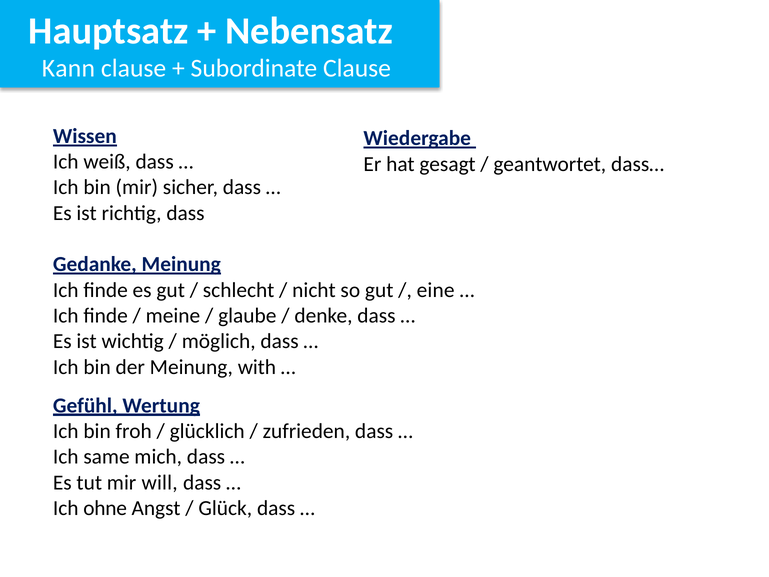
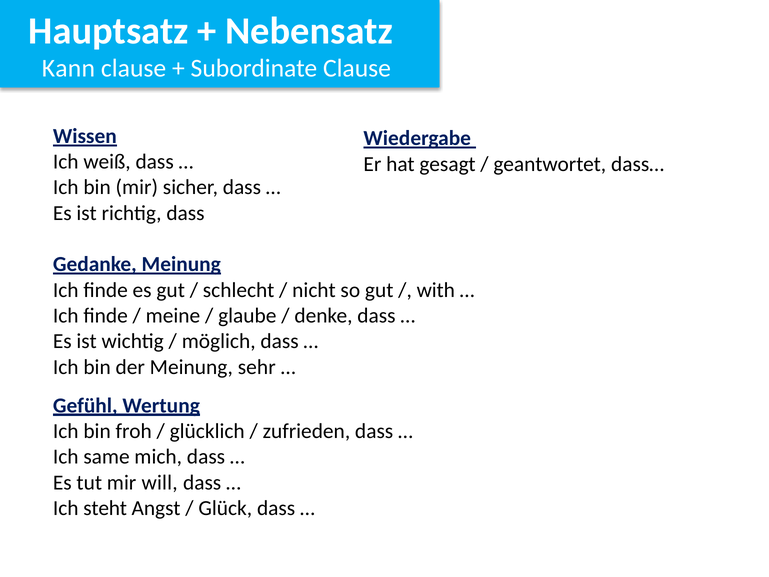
eine: eine -> with (436, 290)
with: with -> sehr (257, 367)
ohne: ohne -> steht (105, 508)
